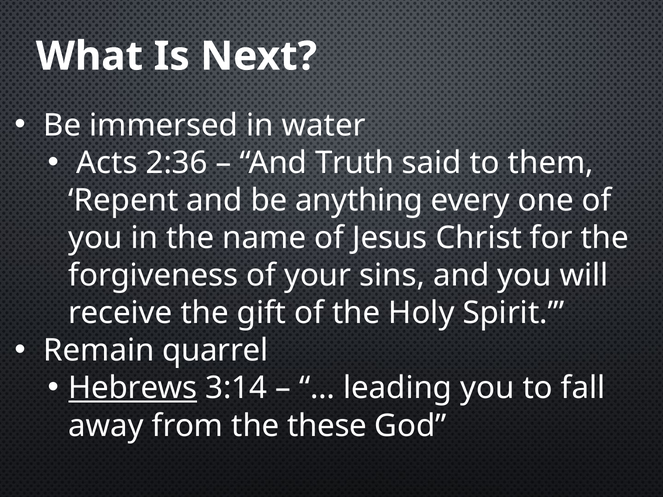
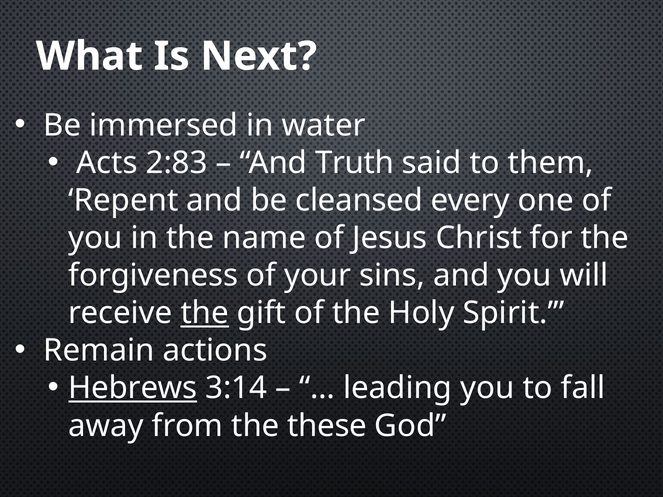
2:36: 2:36 -> 2:83 (177, 163)
anything: anything -> cleansed (359, 201)
the underline: none -> present (205, 313)
quarrel: quarrel -> actions (215, 351)
